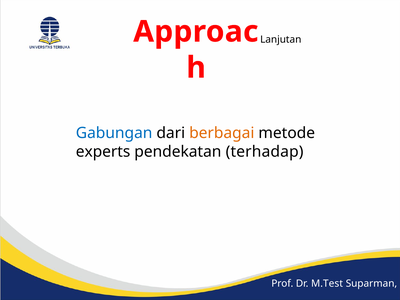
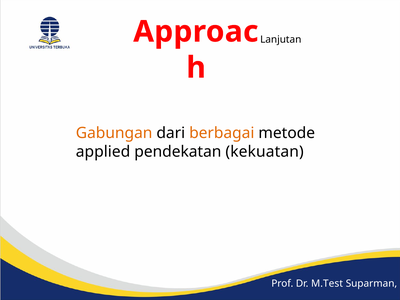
Gabungan colour: blue -> orange (114, 133)
experts: experts -> applied (103, 152)
terhadap: terhadap -> kekuatan (265, 152)
